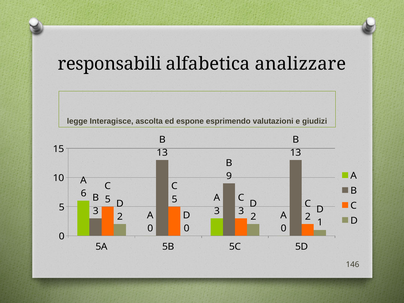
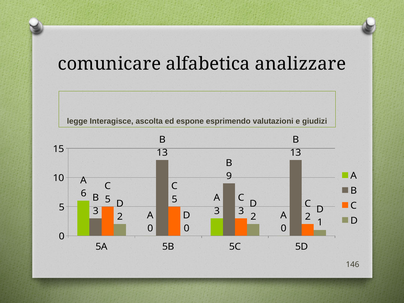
responsabili: responsabili -> comunicare (109, 64)
